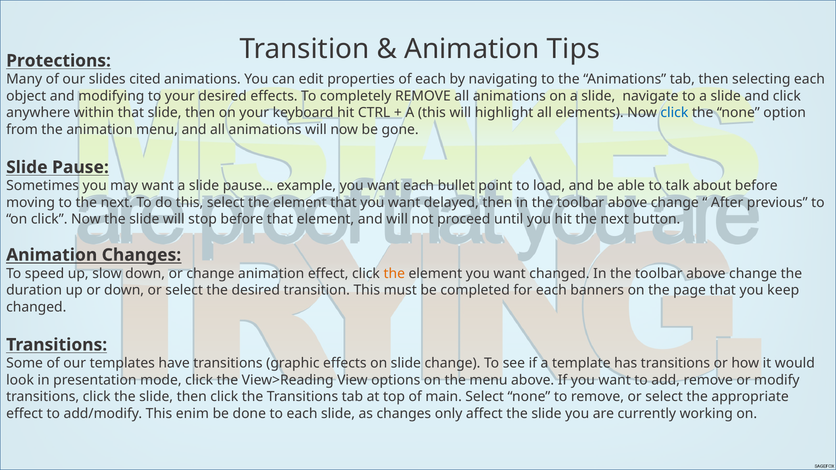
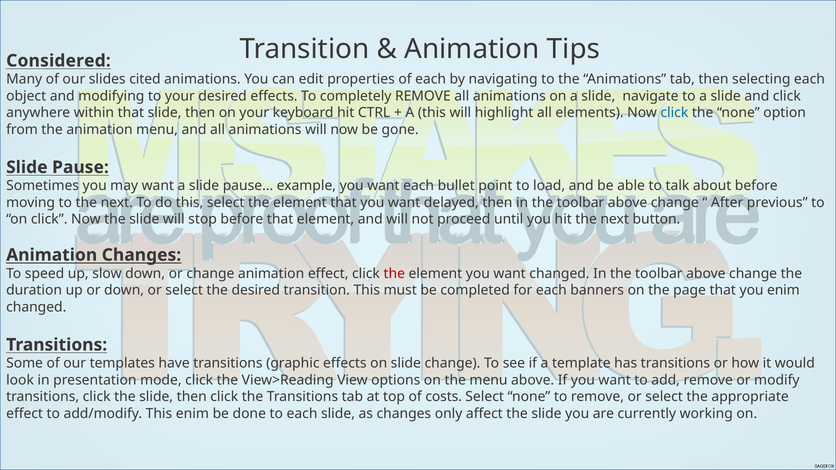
Protections: Protections -> Considered (58, 61)
the colour: orange -> red (394, 274)
you keep: keep -> enim (783, 290)
main: main -> costs (444, 397)
